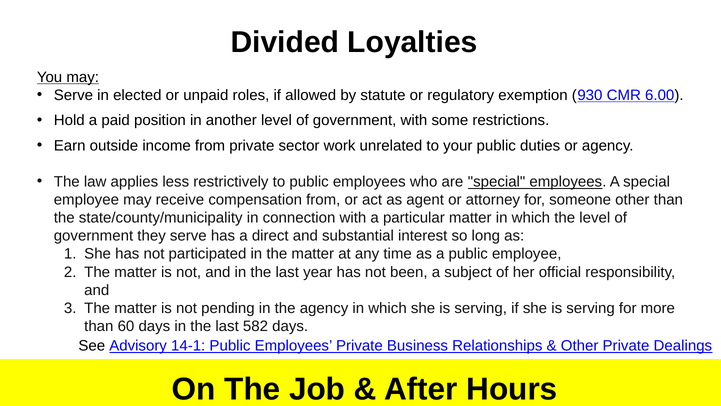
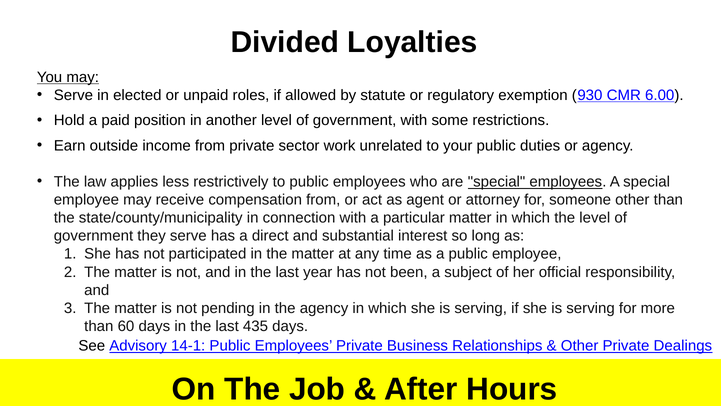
582: 582 -> 435 (255, 326)
